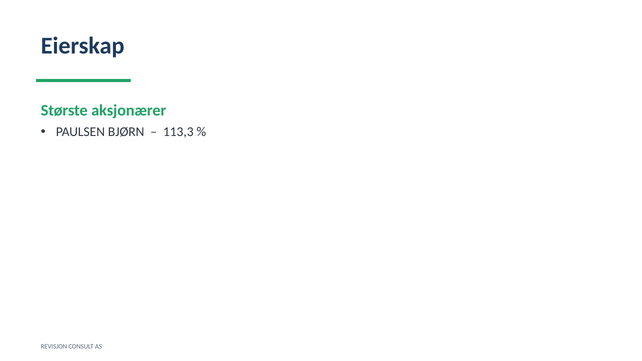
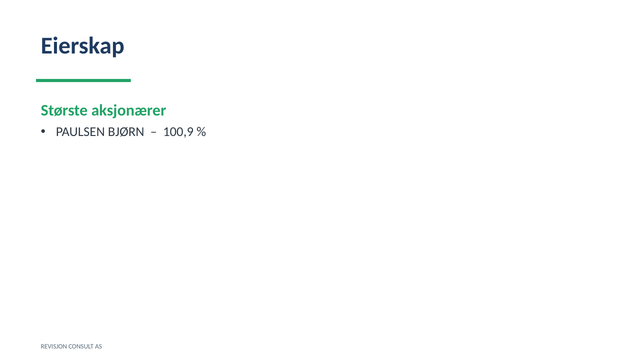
113,3: 113,3 -> 100,9 (178, 132)
